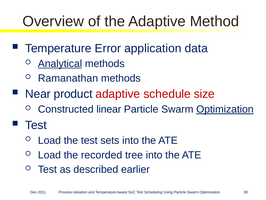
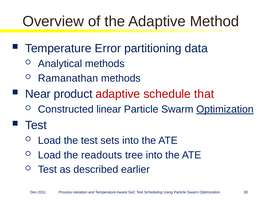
application: application -> partitioning (153, 48)
Analytical underline: present -> none (60, 64)
size: size -> that (204, 94)
recorded: recorded -> readouts (102, 155)
